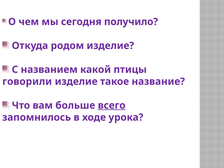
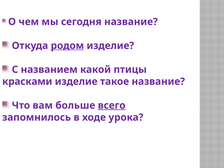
сегодня получило: получило -> название (131, 22)
родом underline: none -> present (67, 46)
говорили: говорили -> красками (27, 82)
